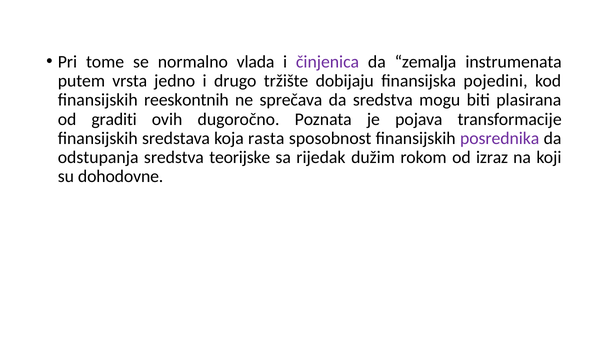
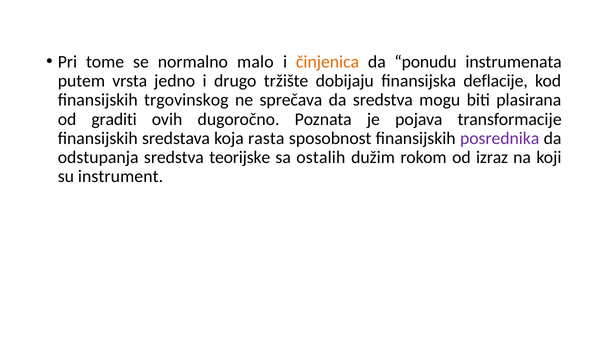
vlada: vlada -> malo (255, 62)
činjenica colour: purple -> orange (328, 62)
zemalja: zemalja -> ponudu (426, 62)
pojedini: pojedini -> deflacije (496, 81)
reeskontnih: reeskontnih -> trgovinskog (186, 100)
rijedak: rijedak -> ostalih (321, 157)
dohodovne: dohodovne -> instrument (121, 177)
